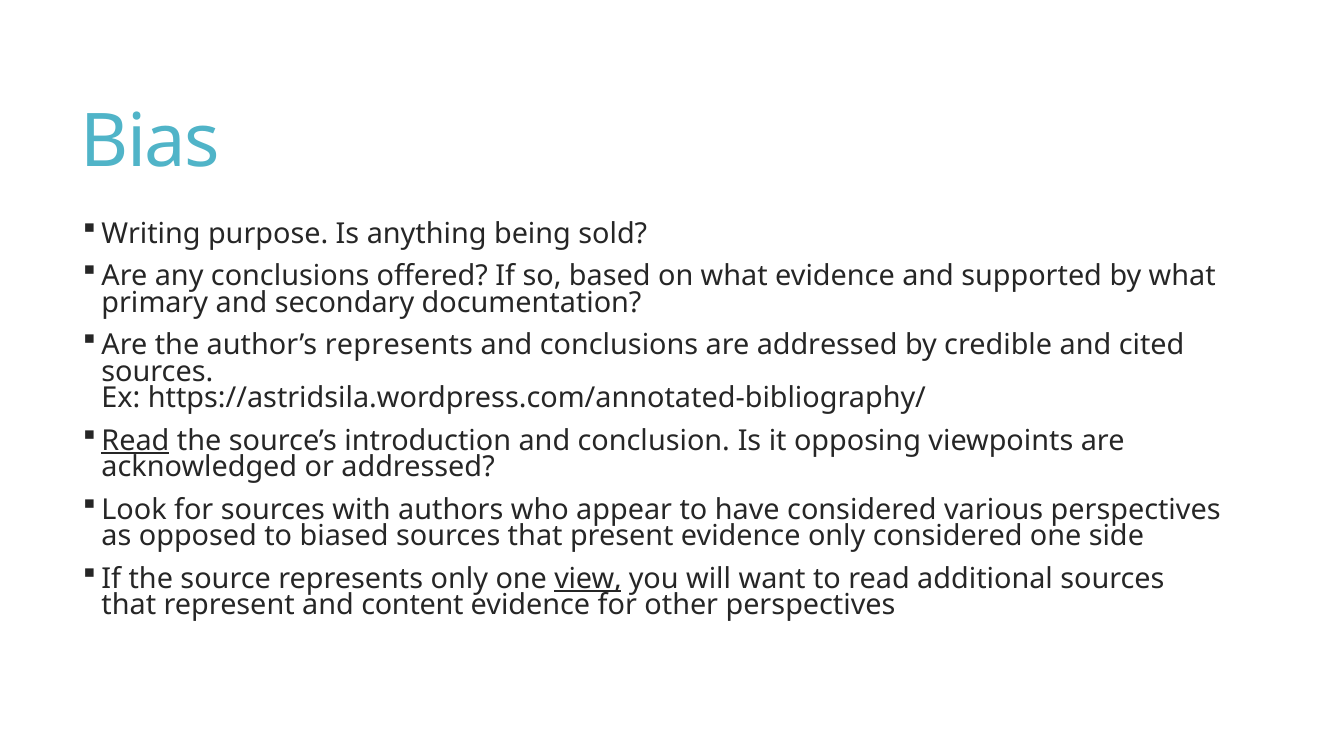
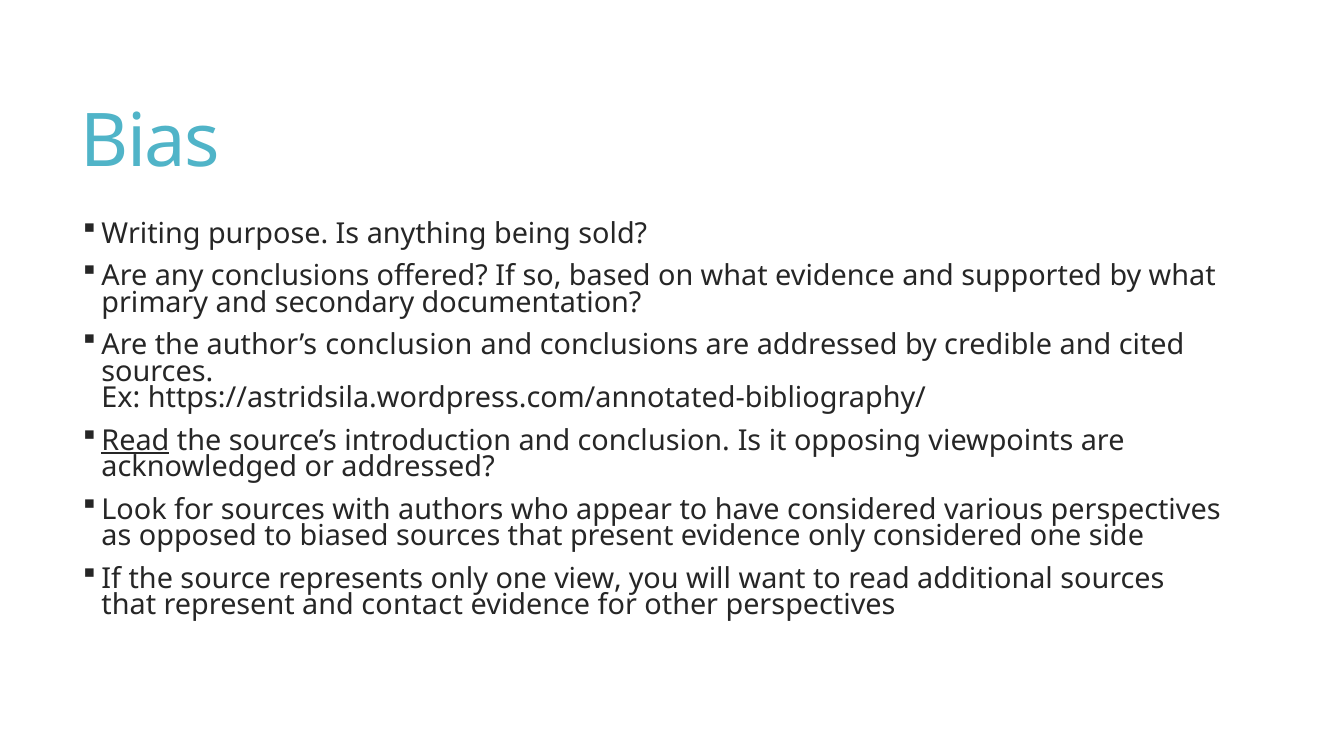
author’s represents: represents -> conclusion (399, 345)
view underline: present -> none (588, 579)
content: content -> contact (412, 605)
